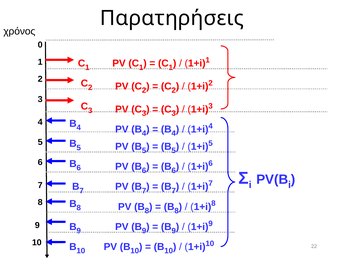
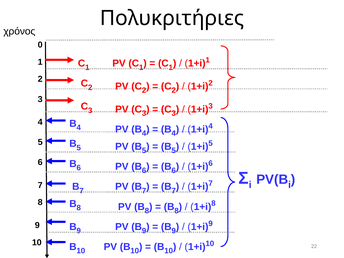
Παρατηρήσεις: Παρατηρήσεις -> Πολυκριτήριες (172, 18)
